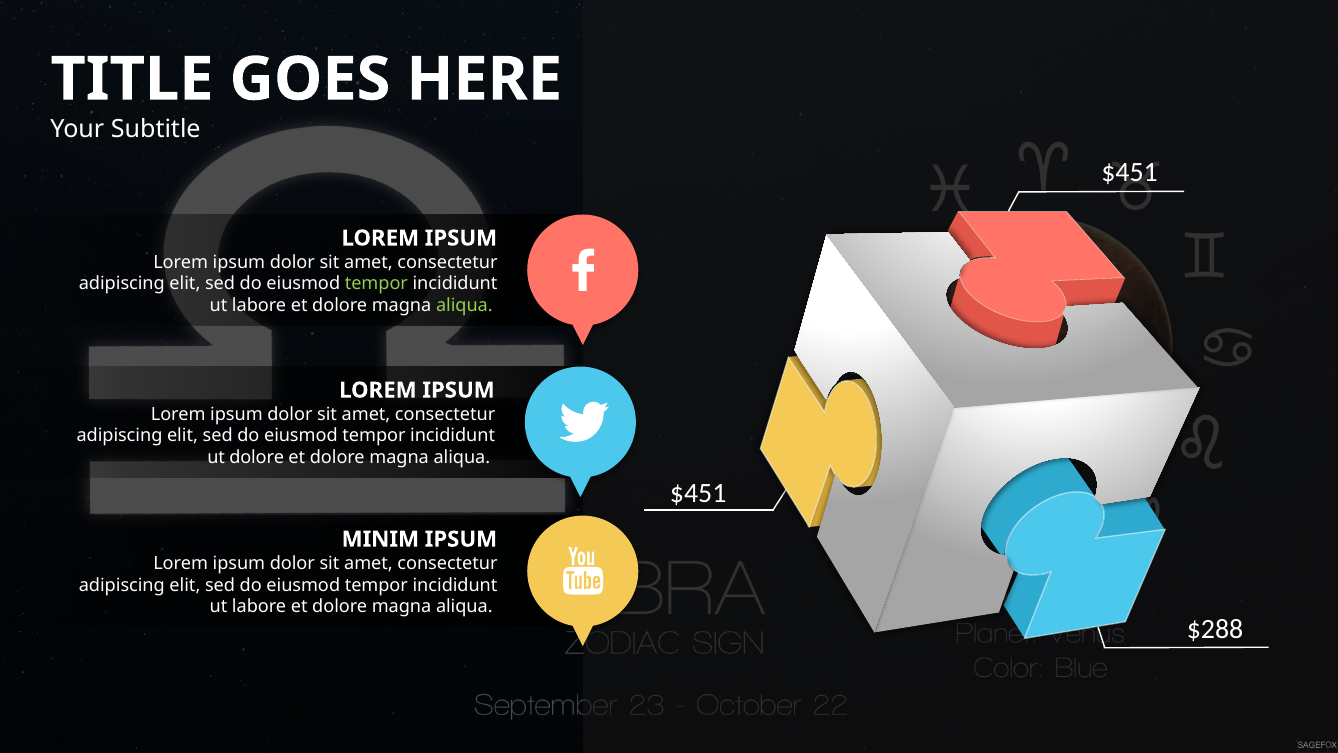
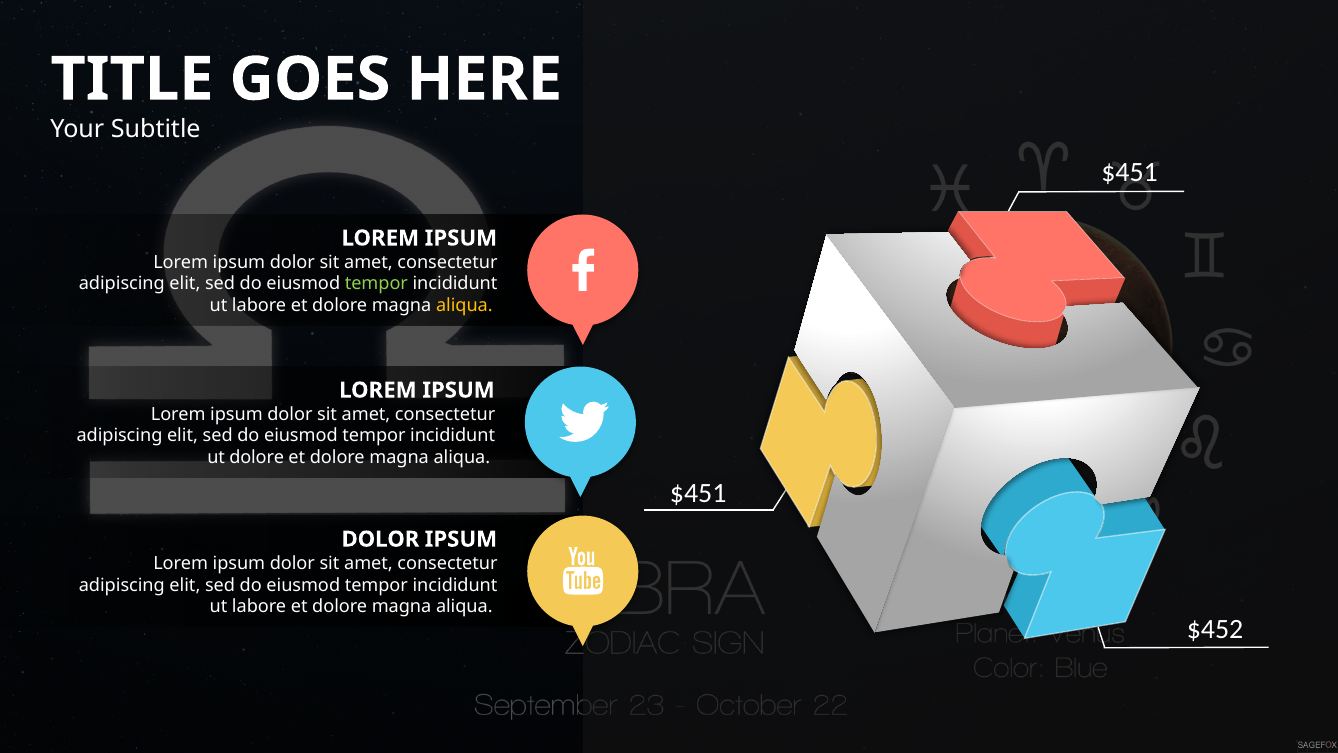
aliqua colour: light green -> yellow (464, 306)
MINIM: MINIM -> DOLOR (380, 539)
$288: $288 -> $452 (1215, 629)
